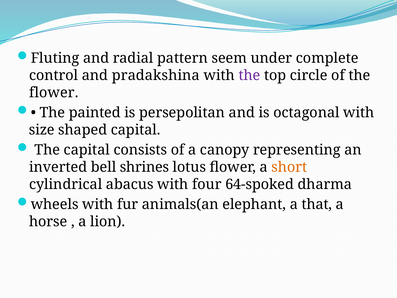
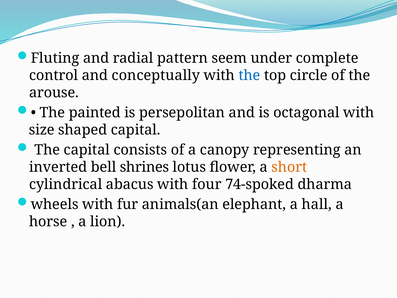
pradakshina: pradakshina -> conceptually (156, 75)
the colour: purple -> blue (249, 75)
flower: flower -> arouse (54, 92)
64-spoked: 64-spoked -> 74-spoked (260, 184)
that: that -> hall (317, 204)
